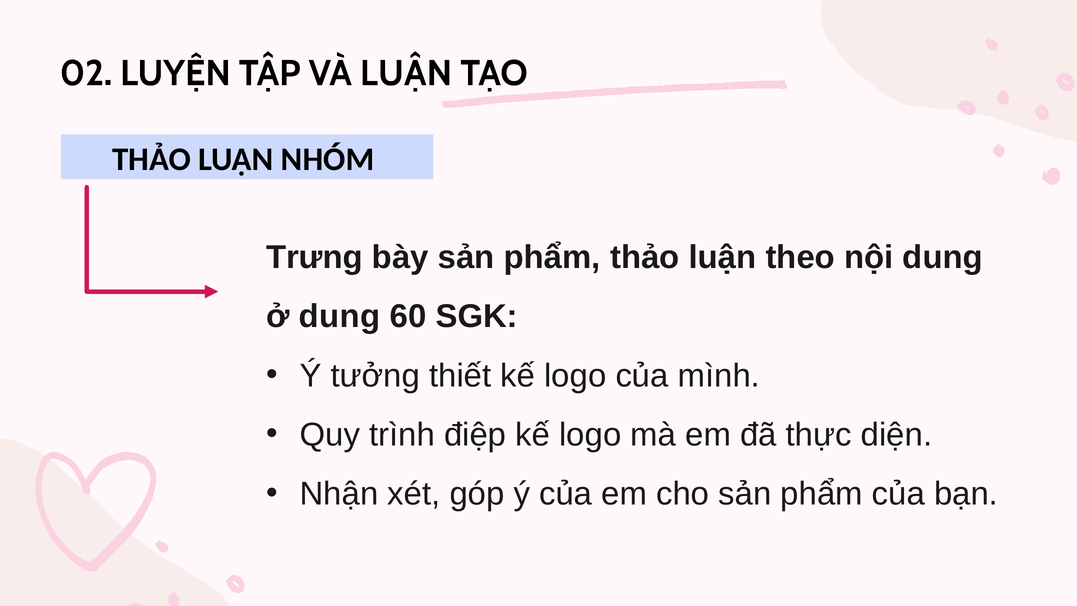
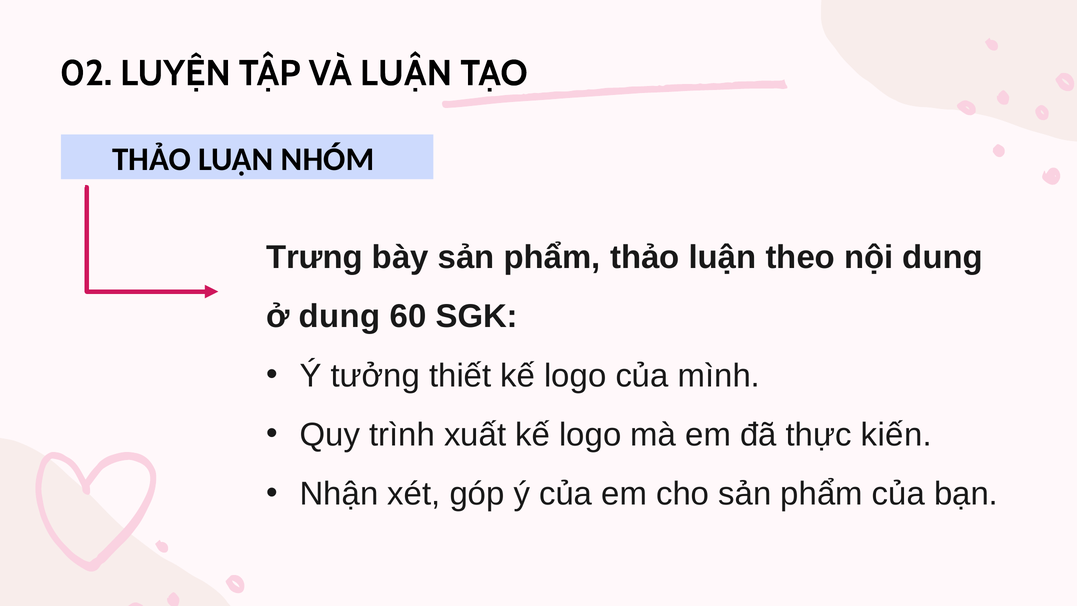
điệp: điệp -> xuất (475, 435)
diện: diện -> kiến (896, 435)
